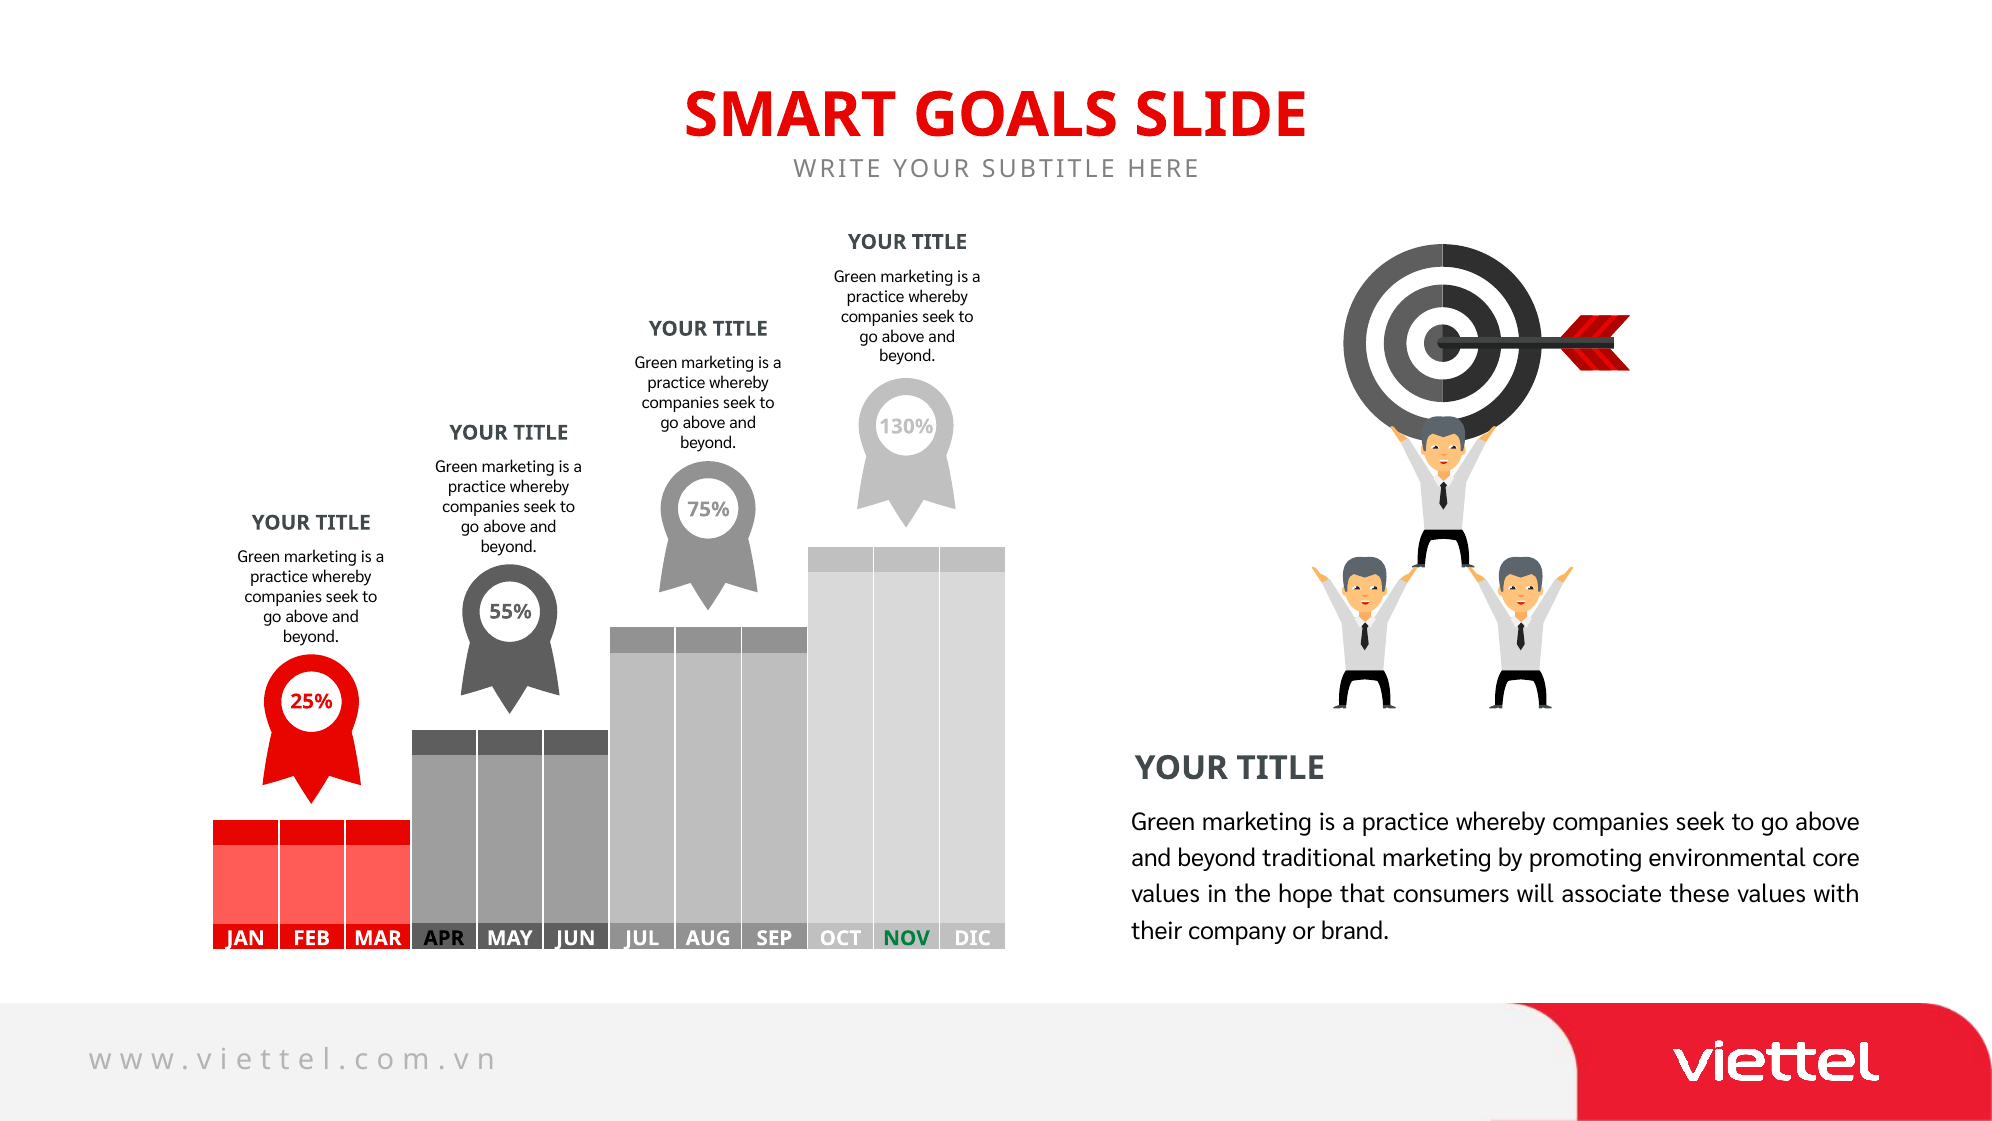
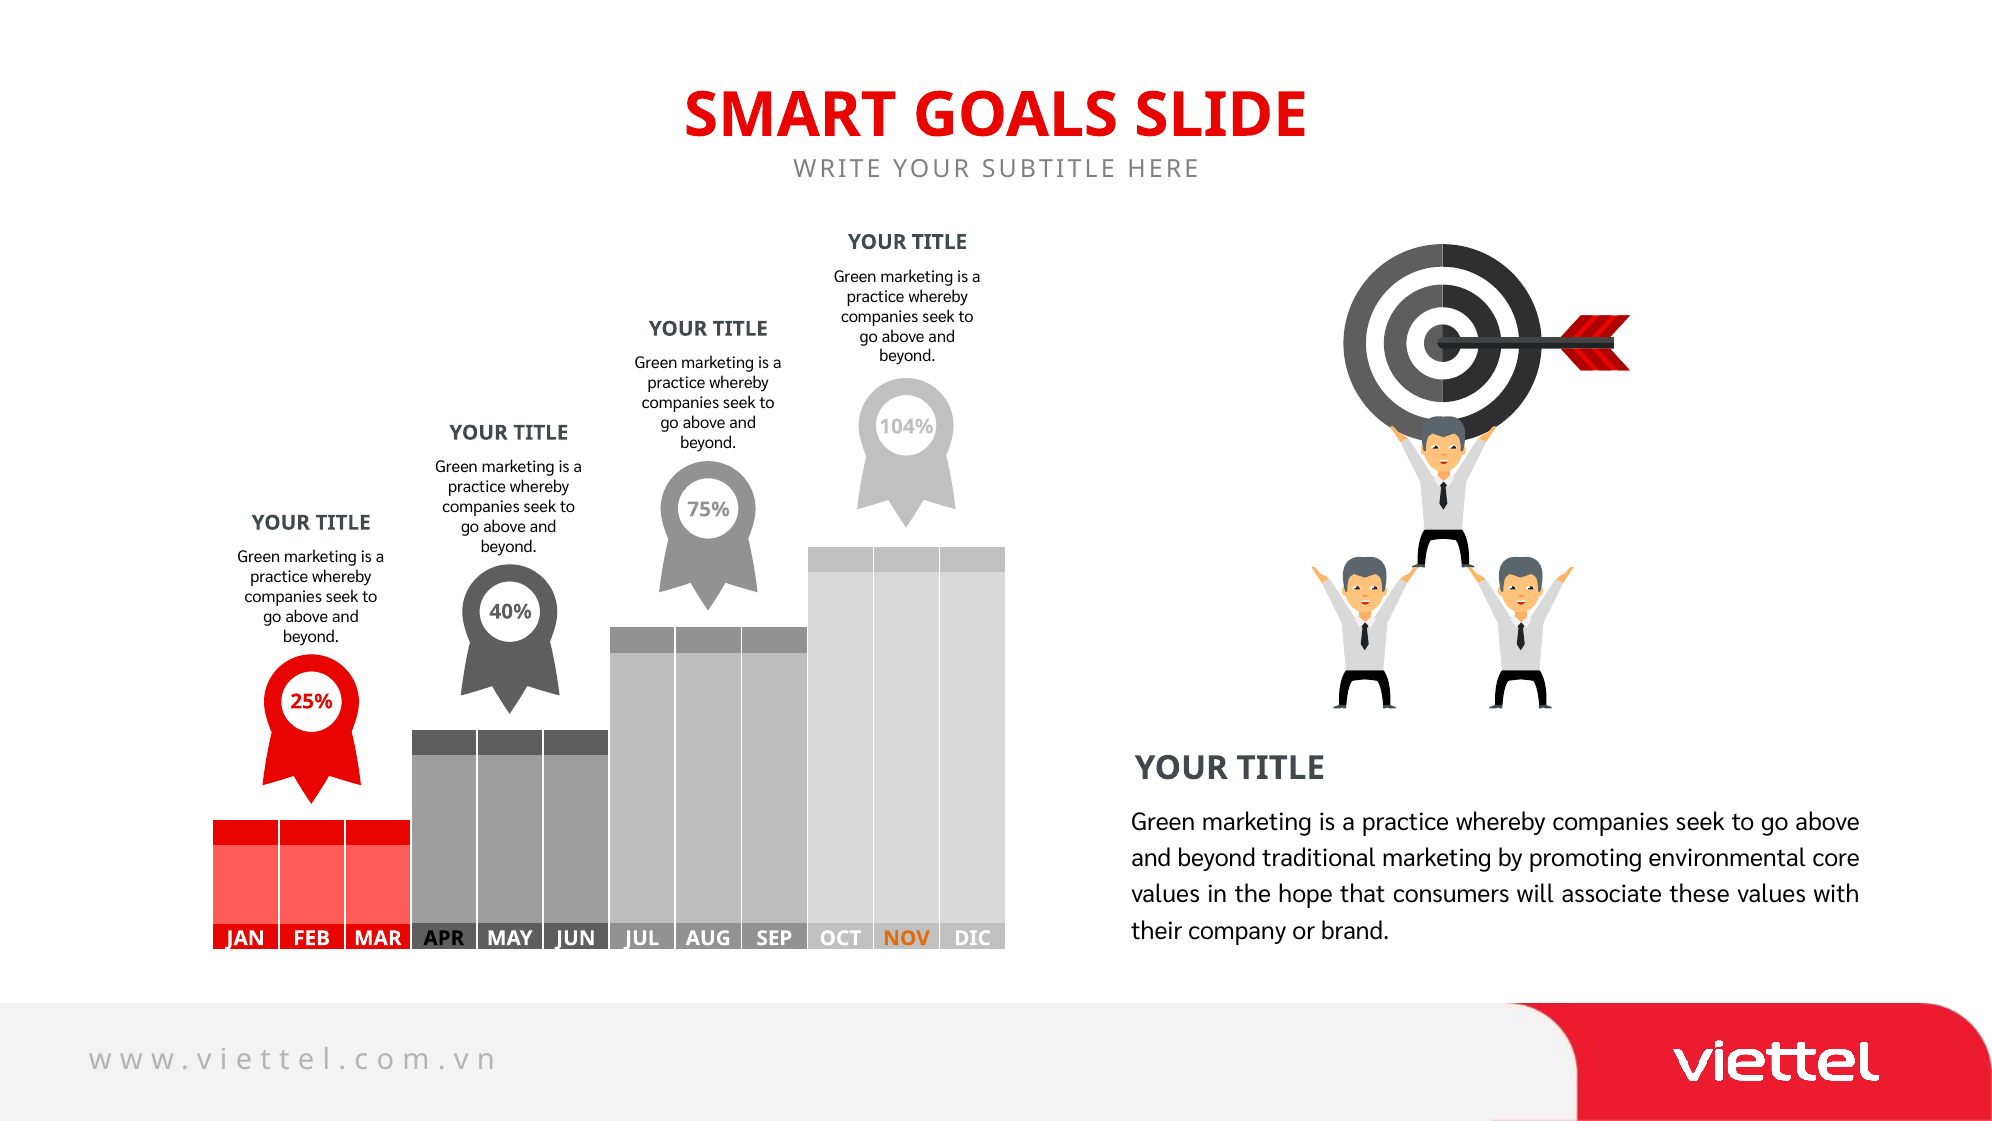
130%: 130% -> 104% (906, 427)
55%: 55% -> 40% (511, 612)
NOV colour: green -> orange (906, 938)
